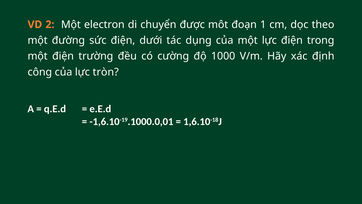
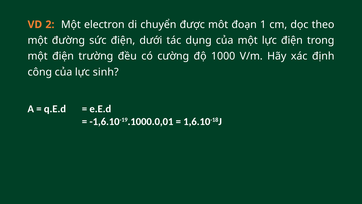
tròn: tròn -> sinh (106, 72)
